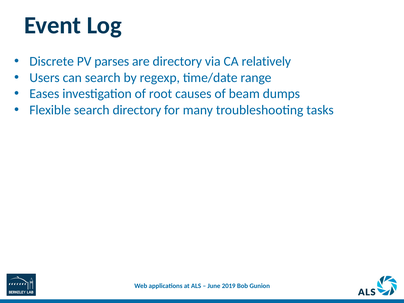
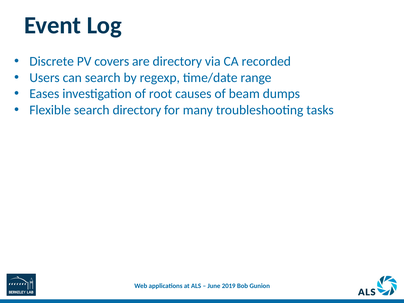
parses: parses -> covers (112, 61)
relatively: relatively -> recorded (266, 61)
